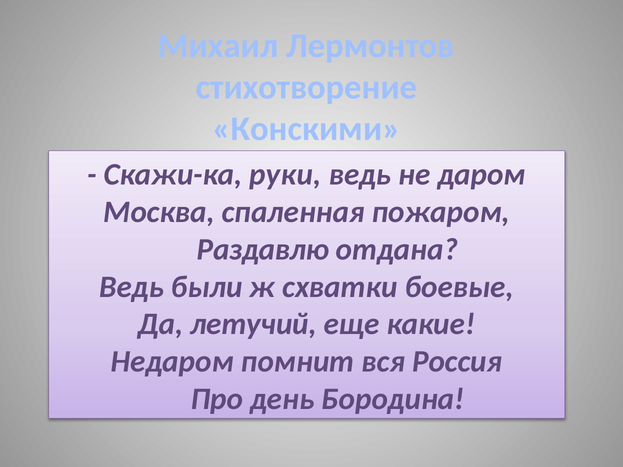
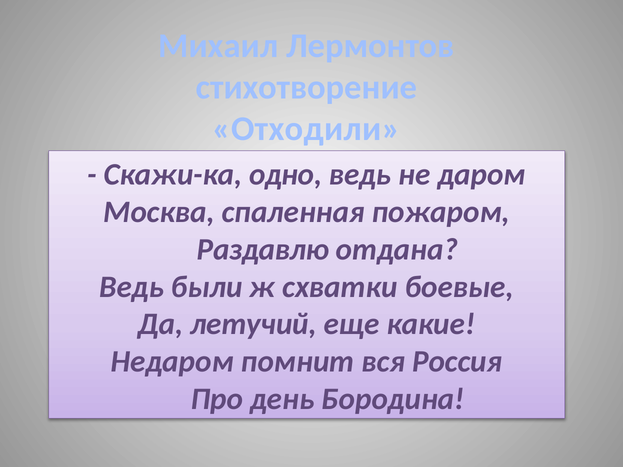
Конскими: Конскими -> Отходили (306, 129)
руки: руки -> одно (286, 175)
